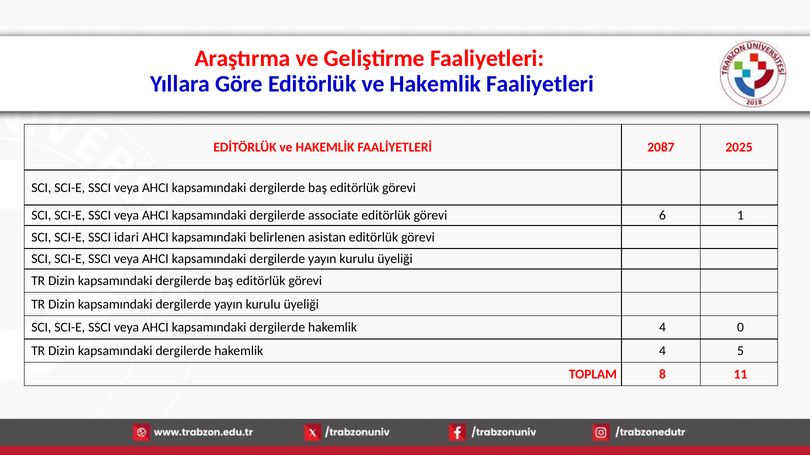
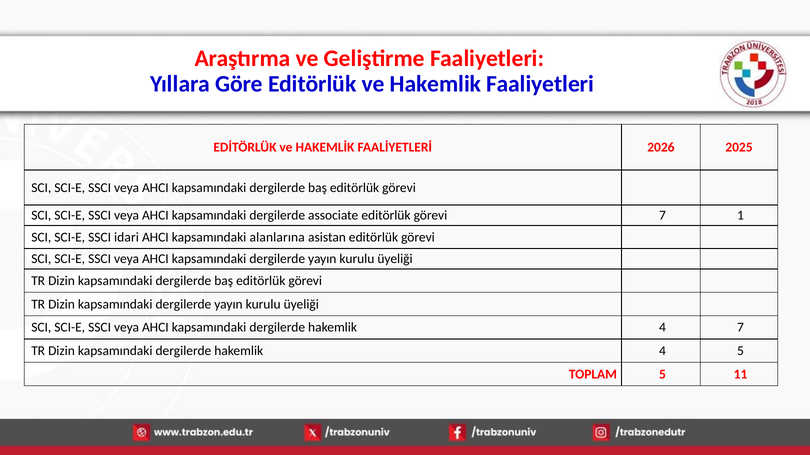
2087: 2087 -> 2026 (661, 147)
görevi 6: 6 -> 7 (662, 216)
belirlenen: belirlenen -> alanlarına (277, 238)
4 0: 0 -> 7 (741, 328)
TOPLAM 8: 8 -> 5 (662, 375)
